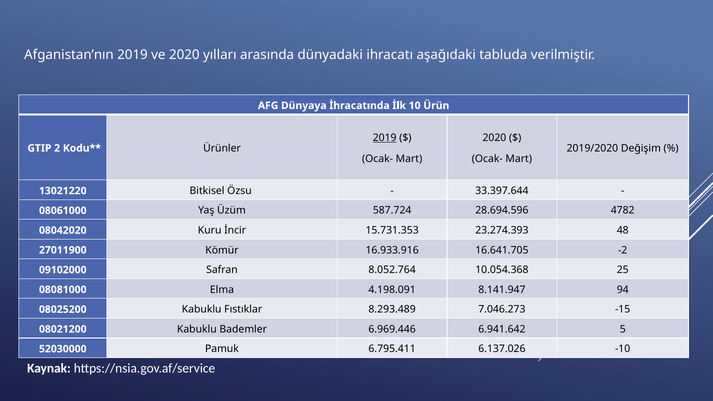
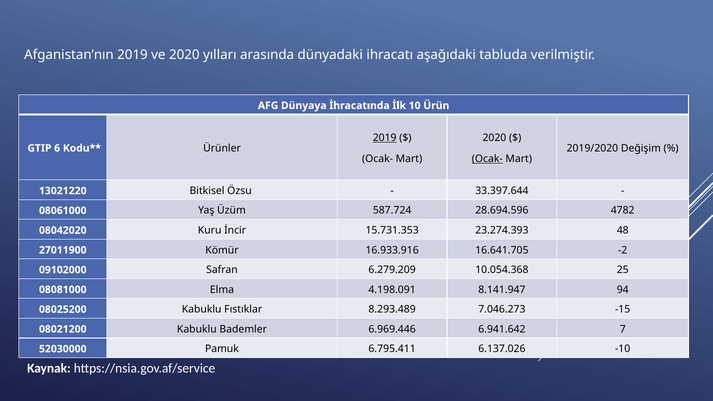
2: 2 -> 6 (57, 148)
Ocak- underline: none -> present (487, 159)
8.052.764: 8.052.764 -> 6.279.209 (392, 270)
5: 5 -> 7 (623, 329)
